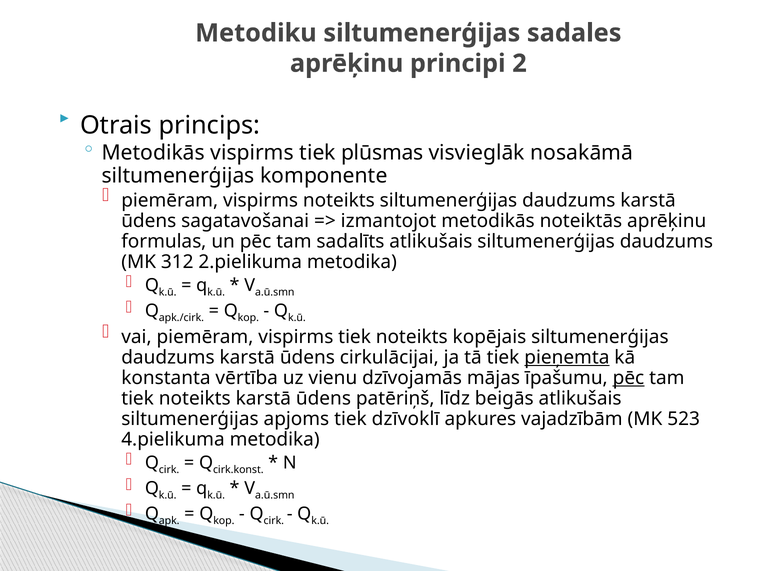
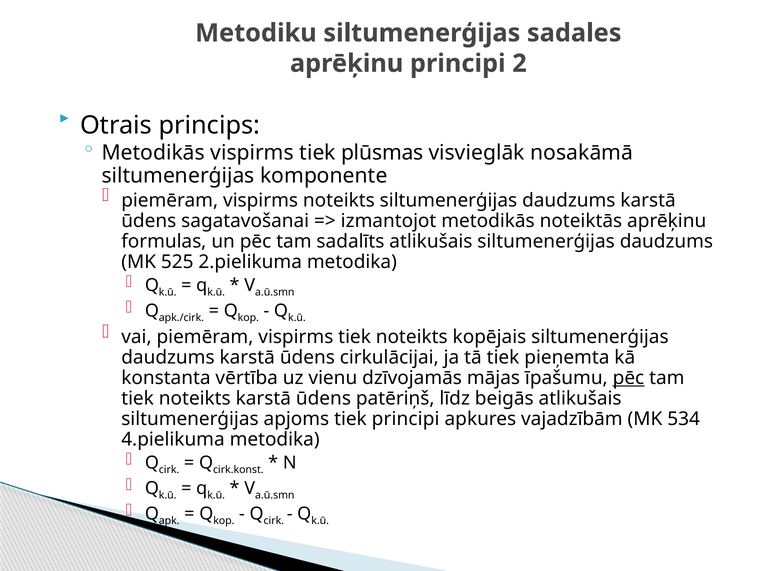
312: 312 -> 525 (177, 262)
pieņemta underline: present -> none (567, 357)
tiek dzīvoklī: dzīvoklī -> principi (406, 419)
523: 523 -> 534 (684, 419)
